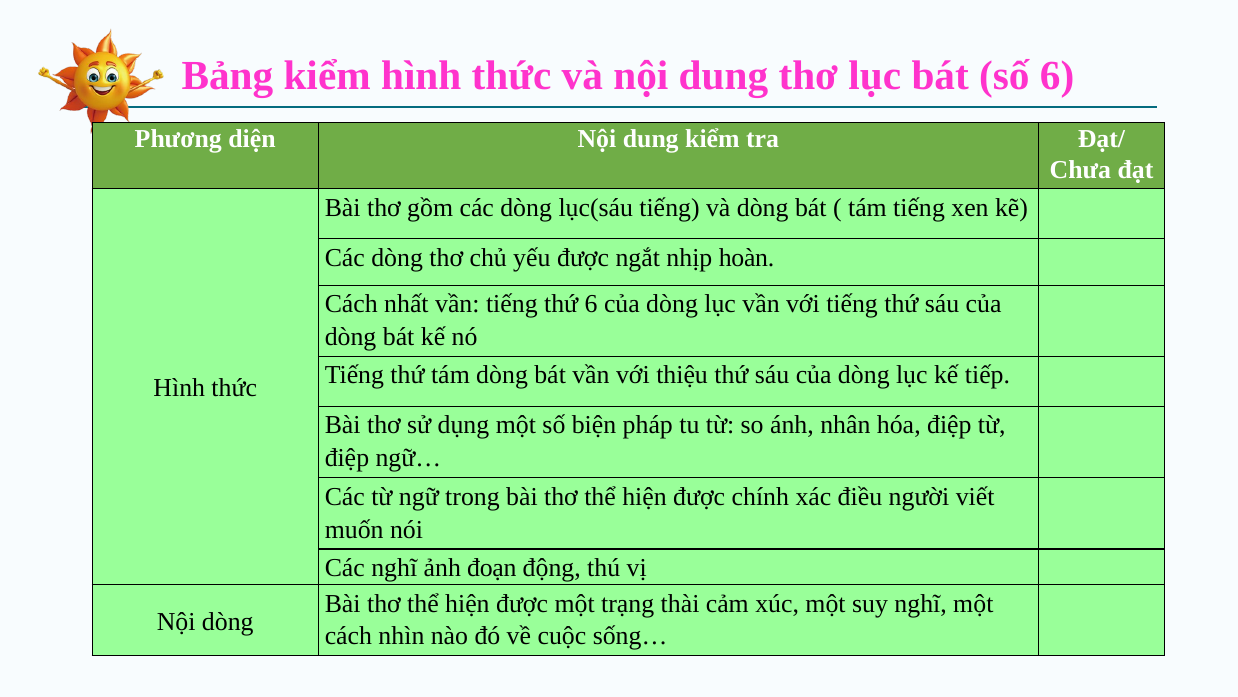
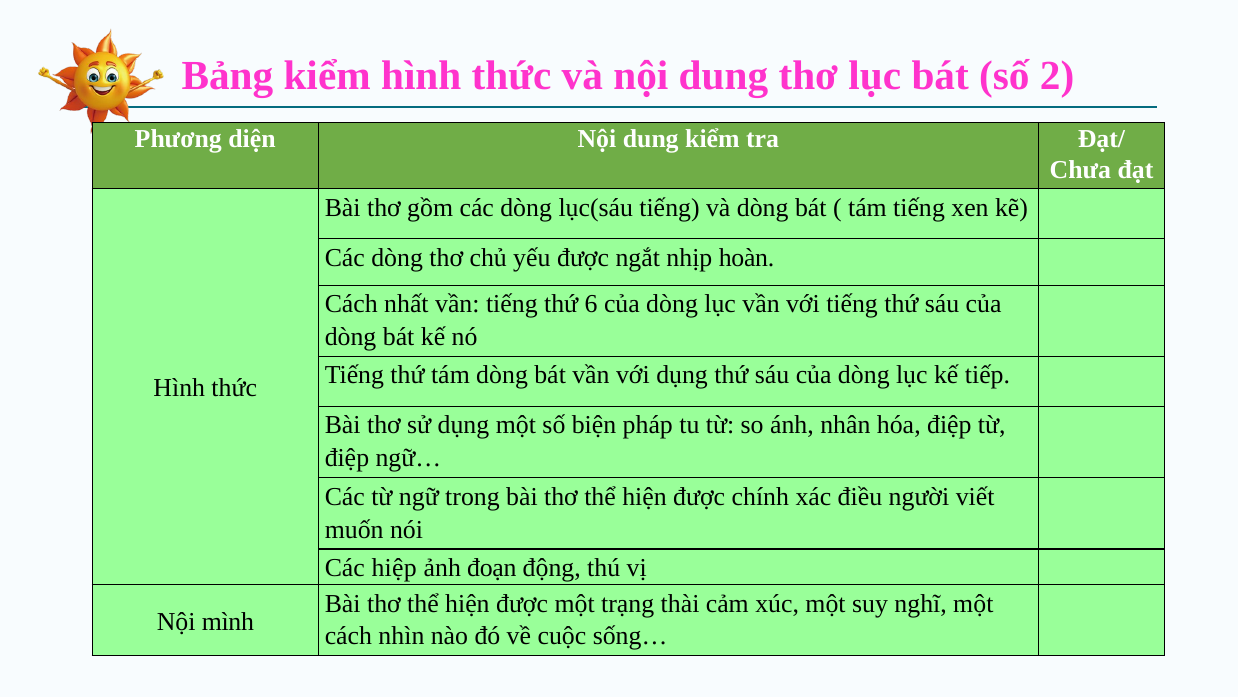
số 6: 6 -> 2 (1057, 76)
với thiệu: thiệu -> dụng (682, 375)
Các nghĩ: nghĩ -> hiệp (394, 567)
Nội dòng: dòng -> mình (228, 621)
